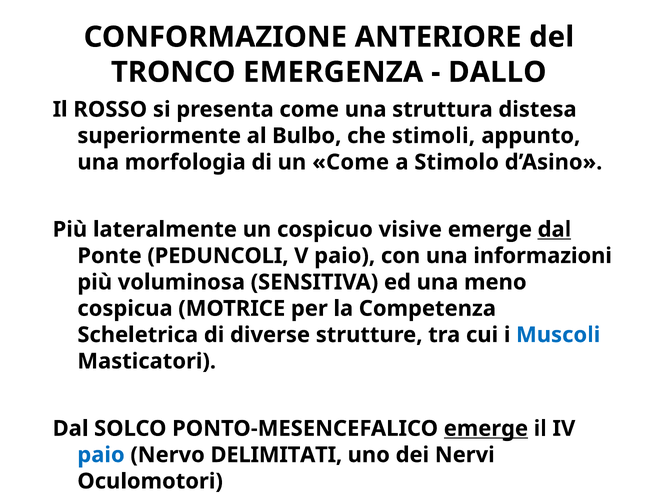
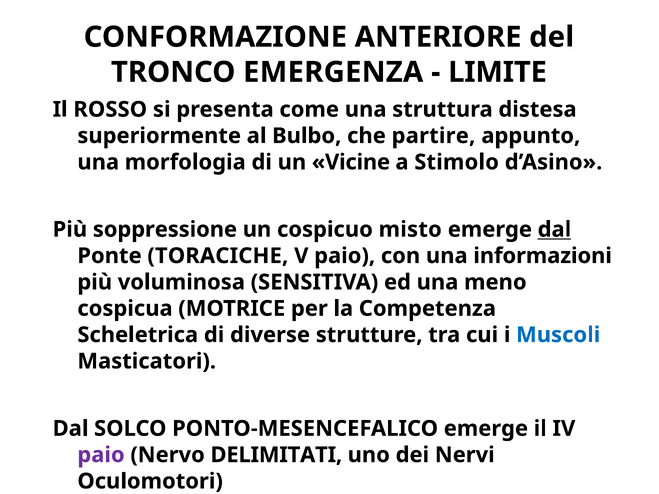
DALLO: DALLO -> LIMITE (498, 72)
stimoli: stimoli -> partire (433, 136)
un Come: Come -> Vicine (351, 162)
lateralmente: lateralmente -> soppressione (165, 230)
visive: visive -> misto (410, 230)
PEDUNCOLI: PEDUNCOLI -> TORACICHE (218, 256)
emerge underline: present -> none (486, 429)
paio colour: blue -> purple (101, 455)
